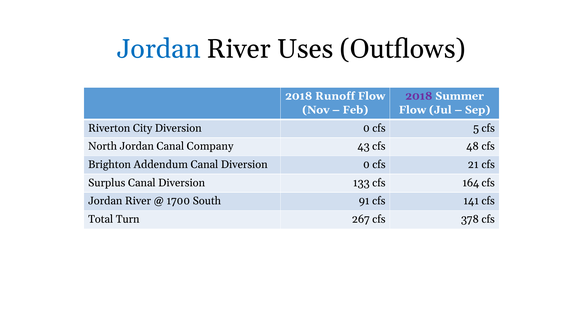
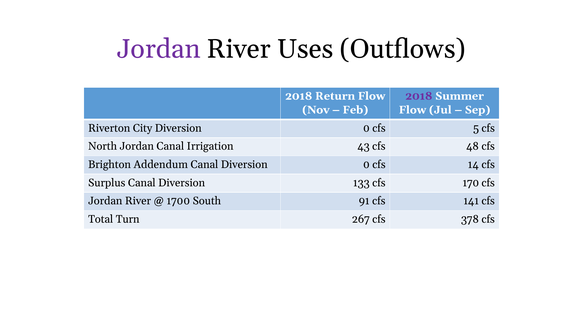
Jordan colour: blue -> purple (159, 49)
Runoff: Runoff -> Return (335, 96)
Company: Company -> Irrigation (210, 146)
21: 21 -> 14 (473, 165)
164: 164 -> 170 (471, 183)
